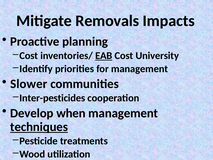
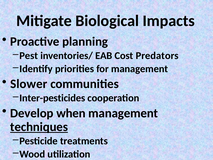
Removals: Removals -> Biological (107, 21)
Cost: Cost -> Pest (29, 56)
EAB underline: present -> none (104, 56)
University: University -> Predators (157, 56)
